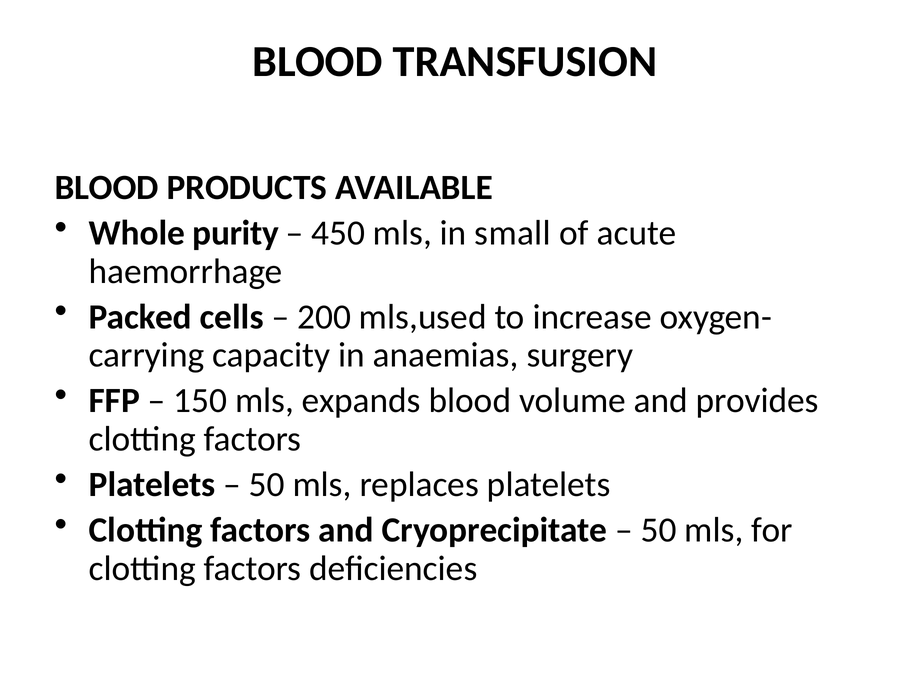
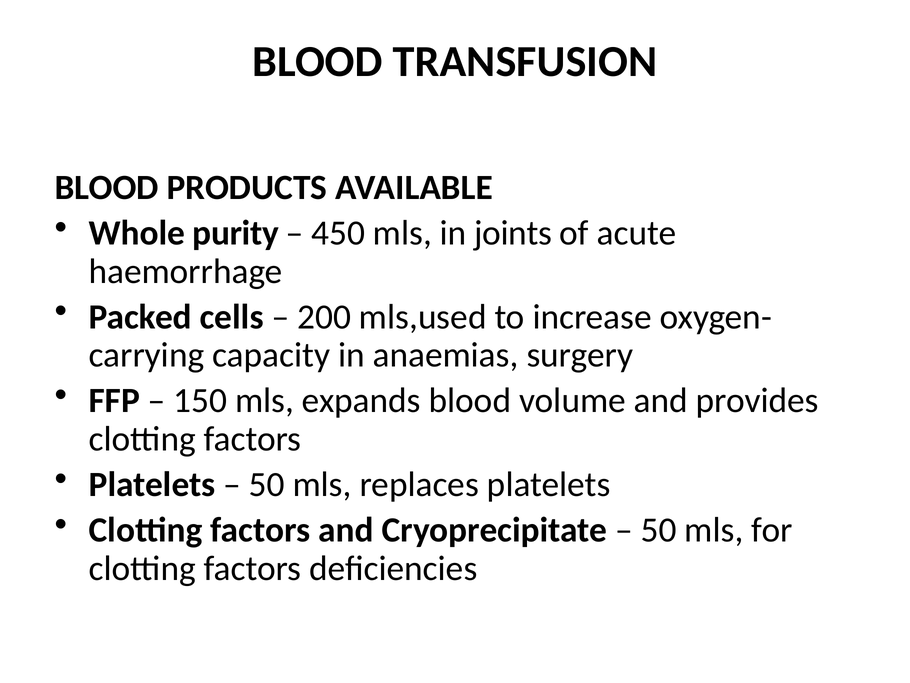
small: small -> joints (513, 233)
